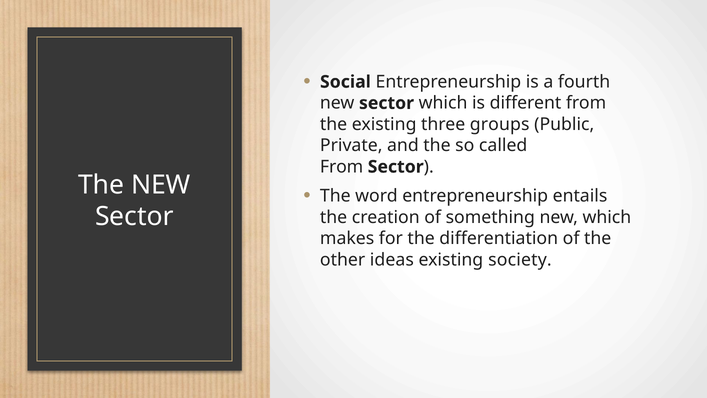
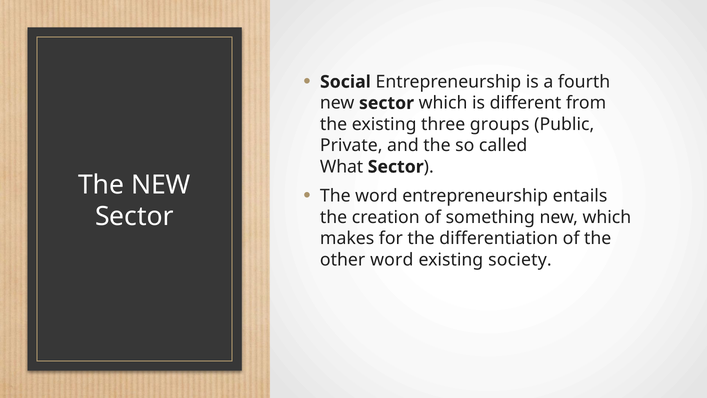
From: From -> What (342, 167)
other ideas: ideas -> word (392, 259)
